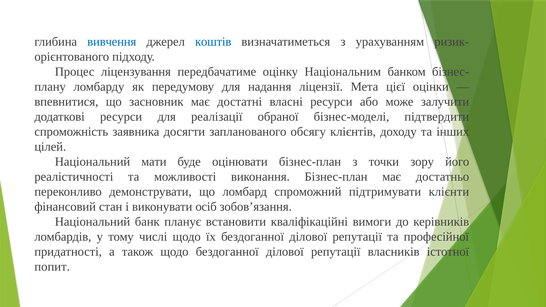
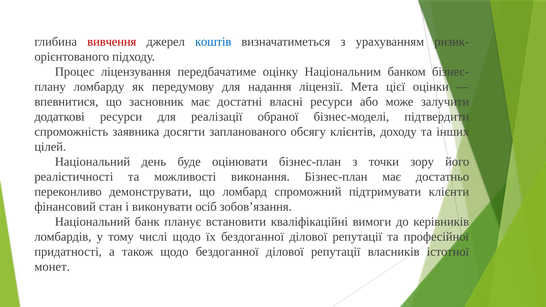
вивчення colour: blue -> red (112, 42)
мати: мати -> день (154, 162)
попит: попит -> монет (52, 267)
